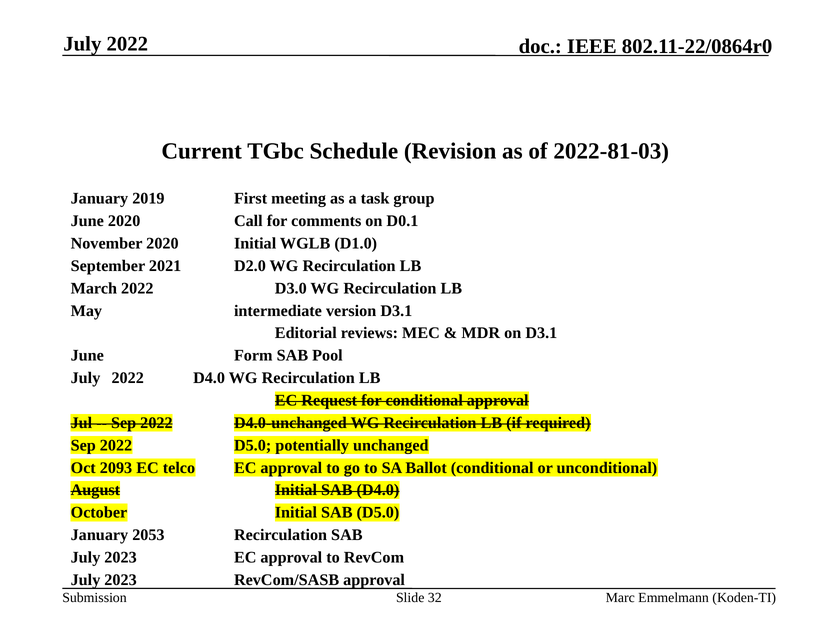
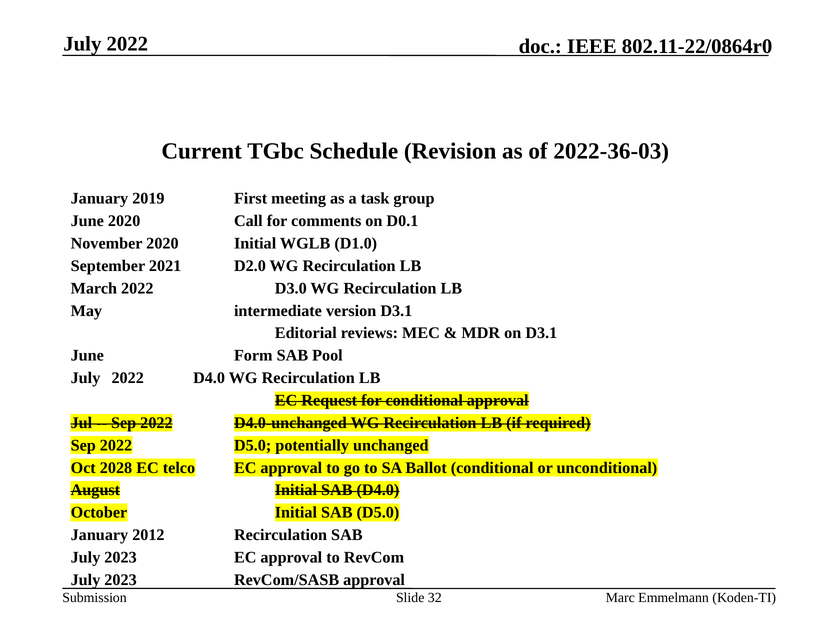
2022-81-03: 2022-81-03 -> 2022-36-03 (611, 151)
2093: 2093 -> 2028 (116, 468)
2053: 2053 -> 2012 (148, 535)
